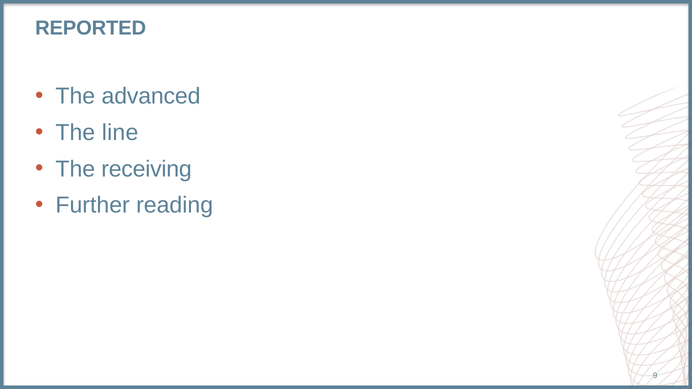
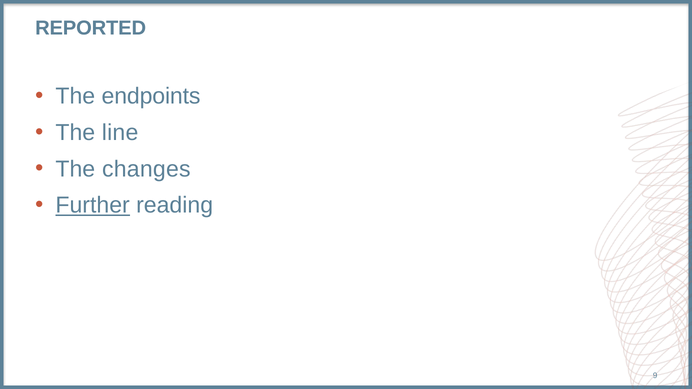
advanced: advanced -> endpoints (151, 96)
receiving: receiving -> changes (146, 169)
Further underline: none -> present (93, 205)
